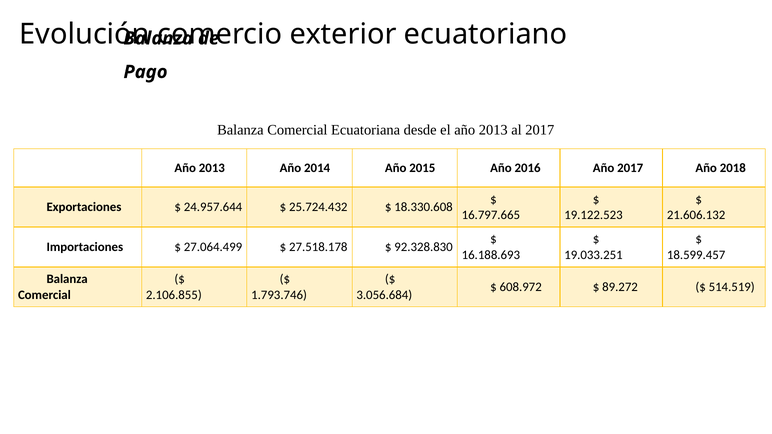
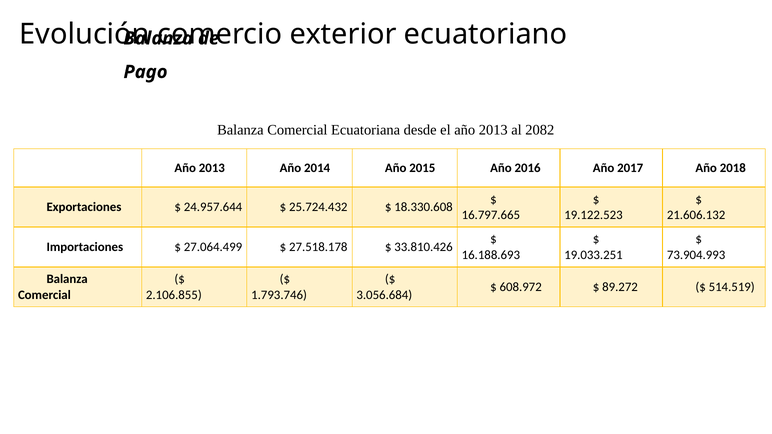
al 2017: 2017 -> 2082 (540, 130)
92.328.830: 92.328.830 -> 33.810.426 (424, 247)
18.599.457: 18.599.457 -> 73.904.993 (696, 255)
